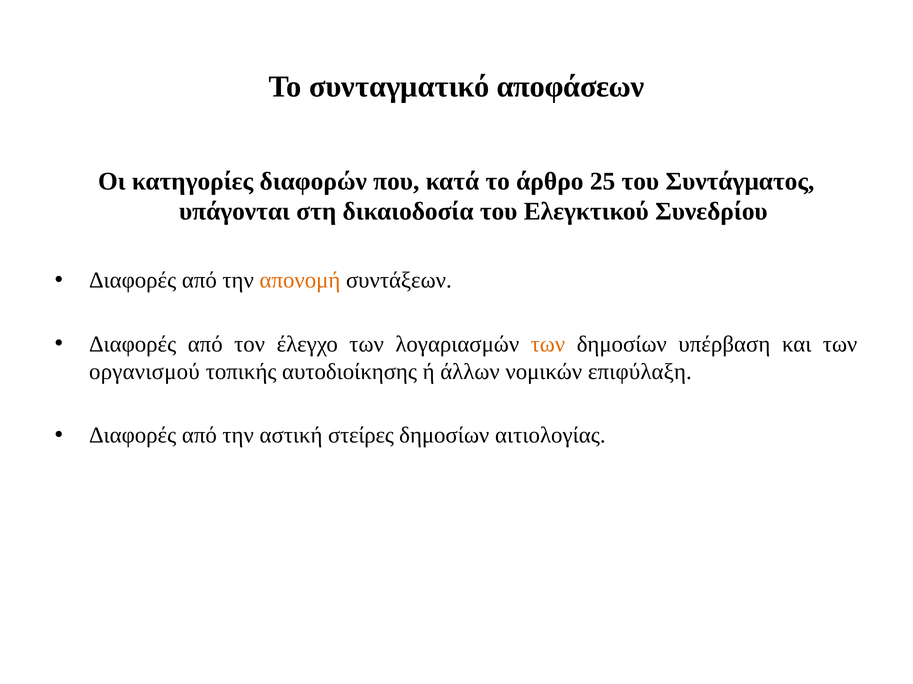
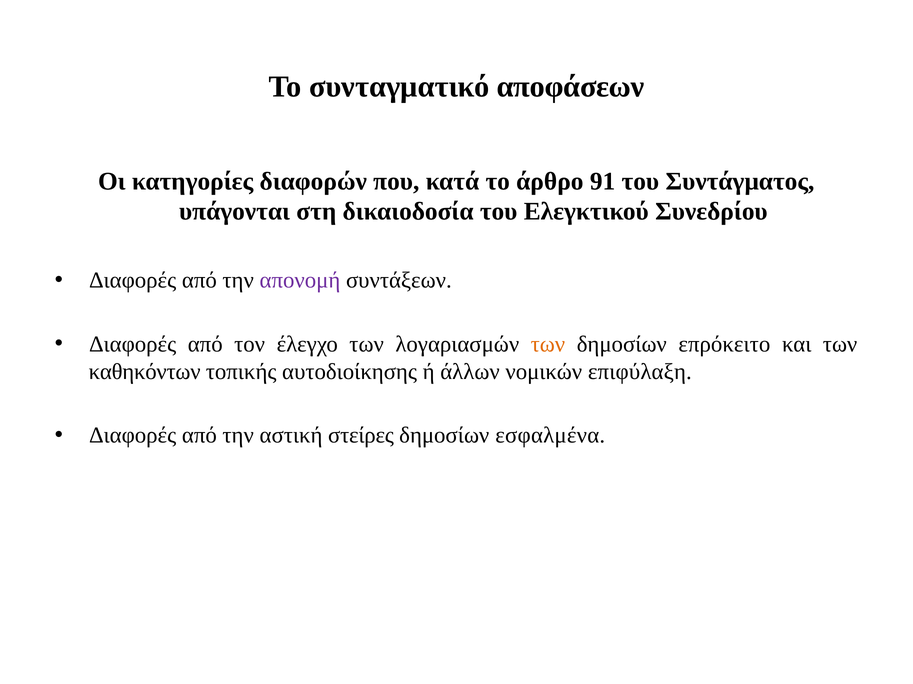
25: 25 -> 91 (603, 181)
απονομή colour: orange -> purple (300, 281)
υπέρβαση: υπέρβαση -> επρόκειτο (724, 345)
οργανισμού: οργανισμού -> καθηκόντων (145, 372)
αιτιολογίας: αιτιολογίας -> εσφαλμένα (550, 436)
